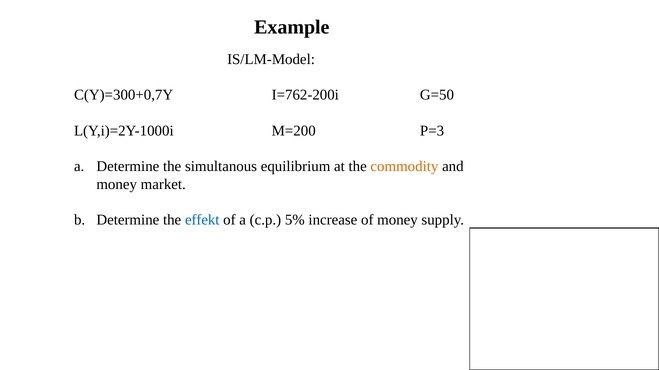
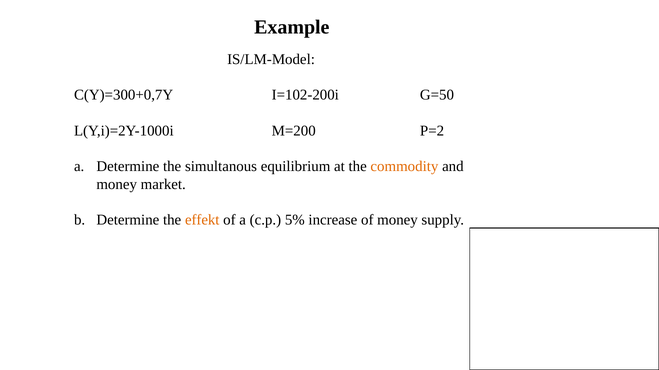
I=762-200i: I=762-200i -> I=102-200i (305, 95)
P=3: P=3 -> P=2 (432, 131)
effekt colour: blue -> orange (202, 220)
